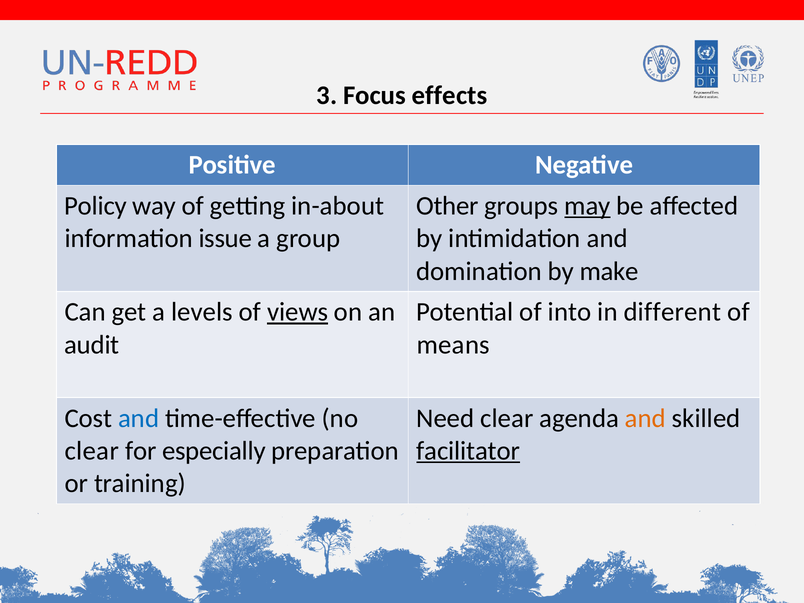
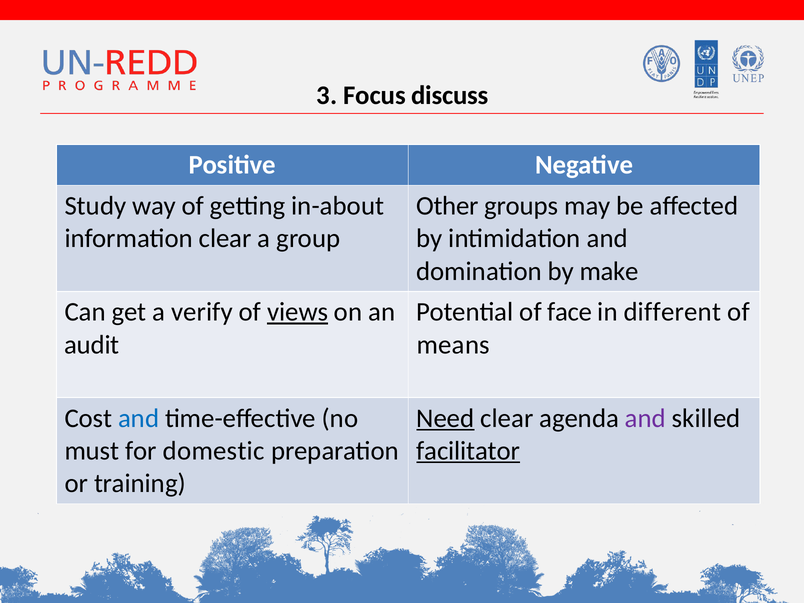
effects: effects -> discuss (450, 96)
Policy: Policy -> Study (95, 206)
may underline: present -> none (587, 206)
information issue: issue -> clear (225, 239)
levels: levels -> verify (202, 312)
into: into -> face (570, 312)
Need underline: none -> present (445, 418)
and colour: orange -> purple (645, 418)
clear: clear -> must (92, 451)
especially: especially -> domestic (214, 451)
